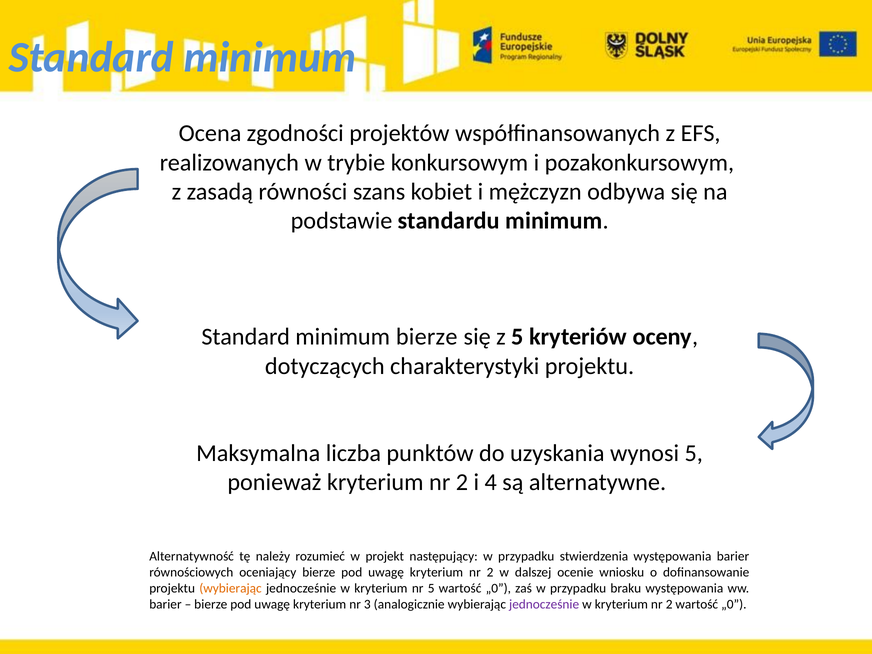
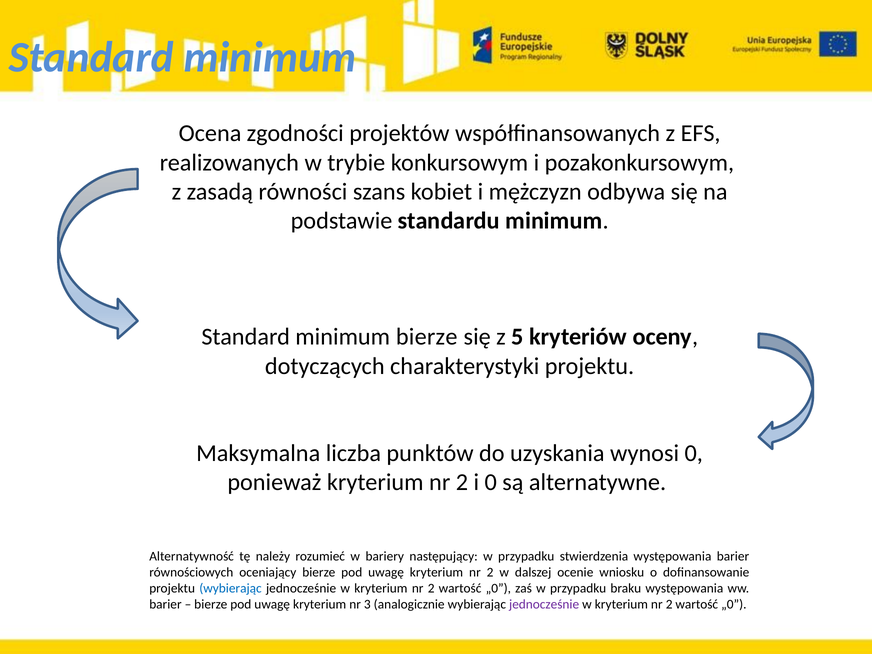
wynosi 5: 5 -> 0 (694, 453)
i 4: 4 -> 0 (491, 482)
projekt: projekt -> bariery (385, 556)
wybierając colour: orange -> blue (230, 588)
5: 5 -> 2 (431, 588)
